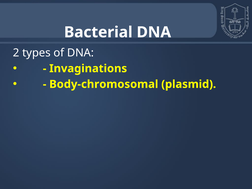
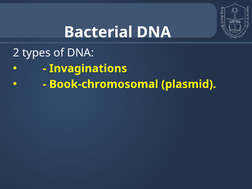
Body-chromosomal: Body-chromosomal -> Book-chromosomal (104, 84)
